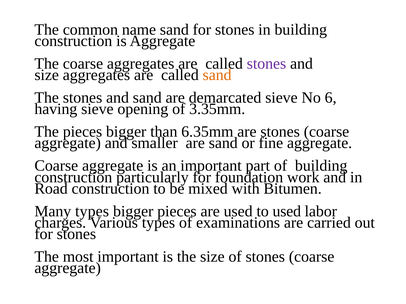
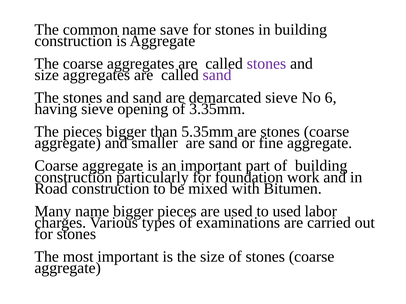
name sand: sand -> save (174, 30)
sand colour: orange -> purple (217, 75)
6.35mm: 6.35mm -> 5.35mm (207, 132)
Many types: types -> name (92, 212)
